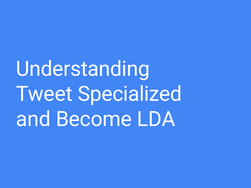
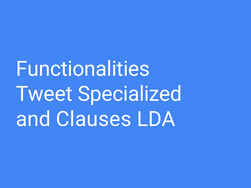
Understanding: Understanding -> Functionalities (83, 69)
Become: Become -> Clauses (94, 119)
